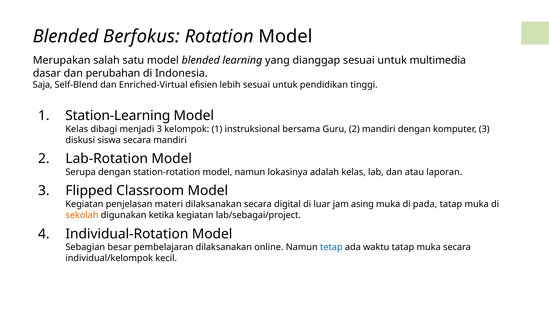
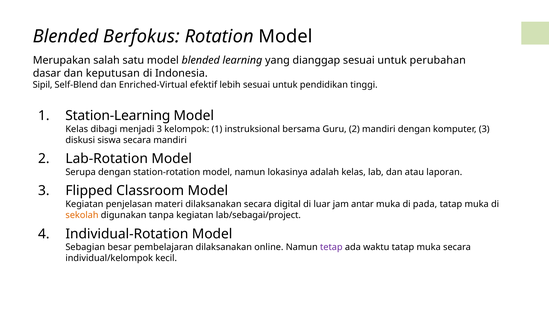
multimedia: multimedia -> perubahan (438, 60)
perubahan: perubahan -> keputusan (113, 73)
Saja: Saja -> Sipil (43, 85)
efisien: efisien -> efektif (204, 85)
asing: asing -> antar (362, 204)
ketika: ketika -> tanpa (161, 215)
tetap colour: blue -> purple (331, 247)
